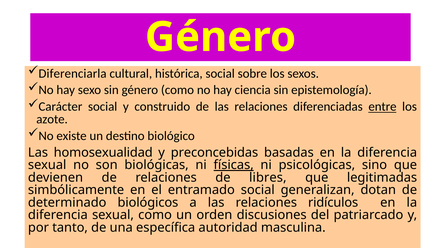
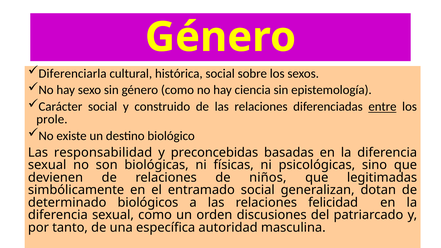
azote: azote -> prole (52, 119)
homosexualidad: homosexualidad -> responsabilidad (103, 153)
físicas underline: present -> none (234, 165)
libres: libres -> niños (268, 178)
ridículos: ridículos -> felicidad (333, 203)
